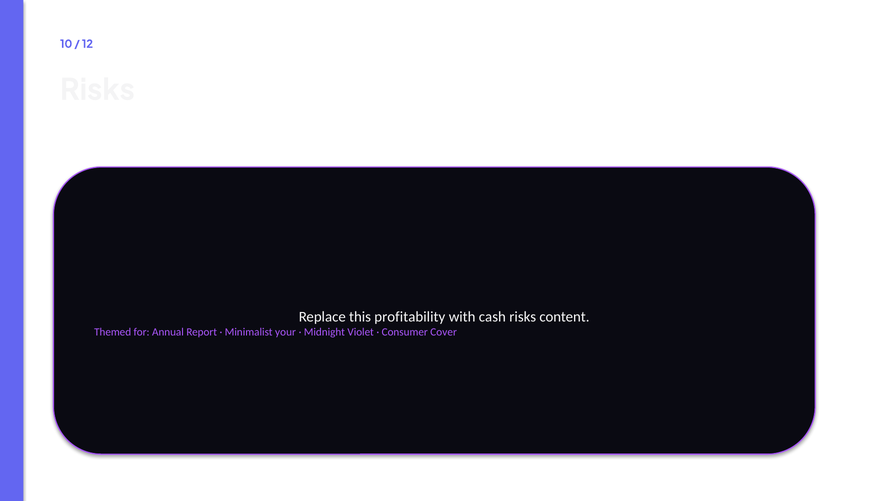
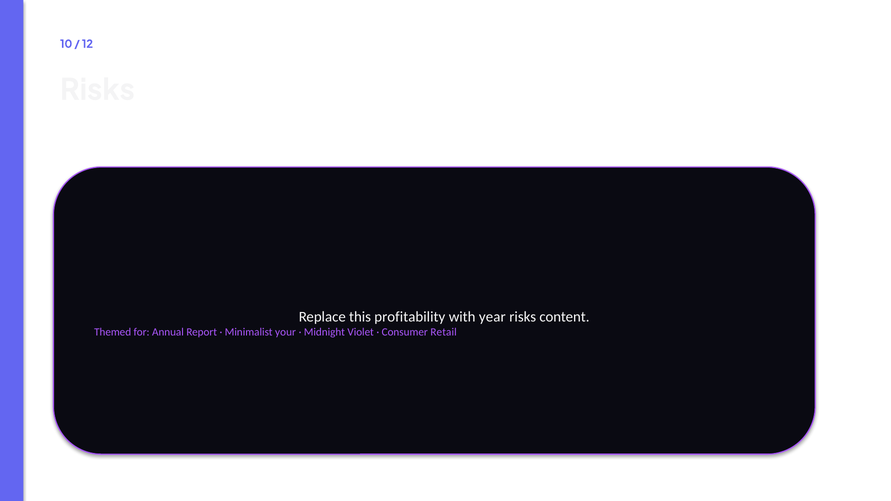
cash: cash -> year (492, 317)
Cover: Cover -> Retail (444, 332)
